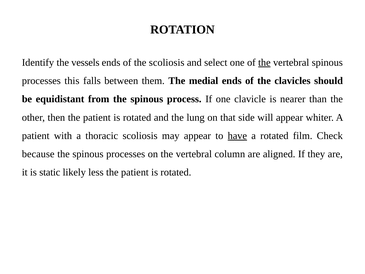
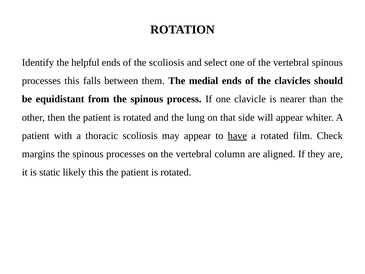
vessels: vessels -> helpful (85, 62)
the underline: present -> none (264, 62)
because: because -> margins (38, 154)
likely less: less -> this (96, 172)
